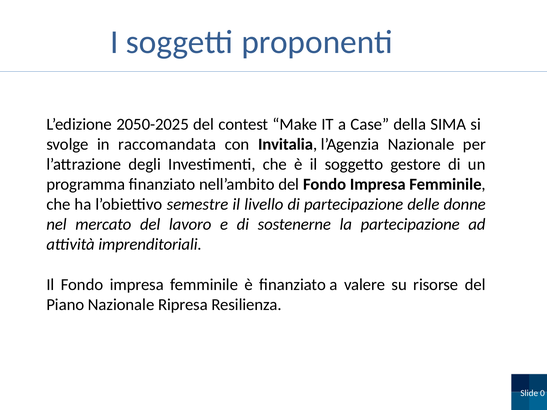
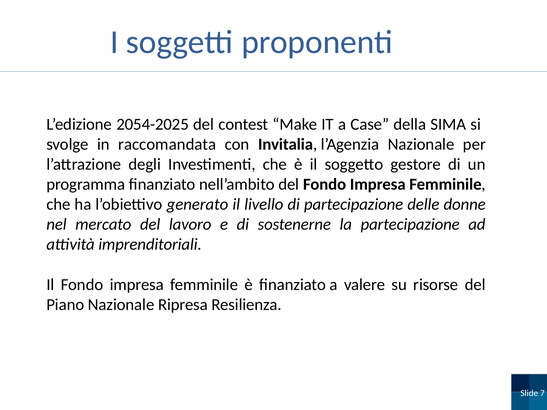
2050-2025: 2050-2025 -> 2054-2025 (153, 124)
semestre: semestre -> generato (198, 204)
0: 0 -> 7 (542, 393)
